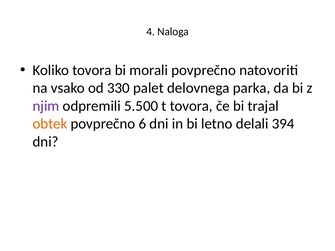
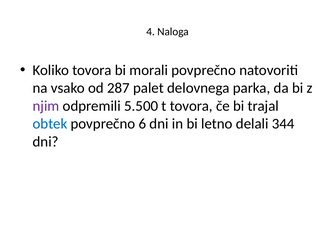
330: 330 -> 287 (118, 88)
obtek colour: orange -> blue (50, 124)
394: 394 -> 344 (283, 124)
